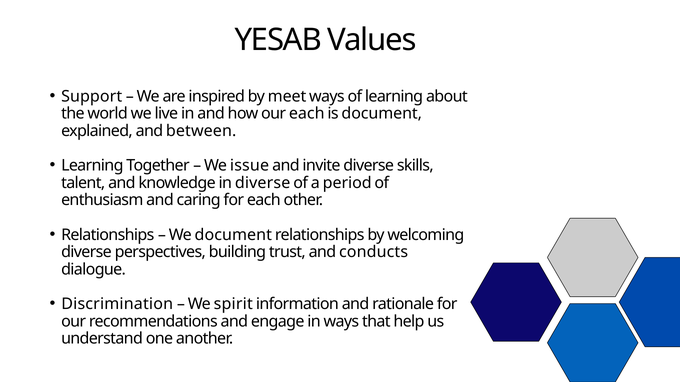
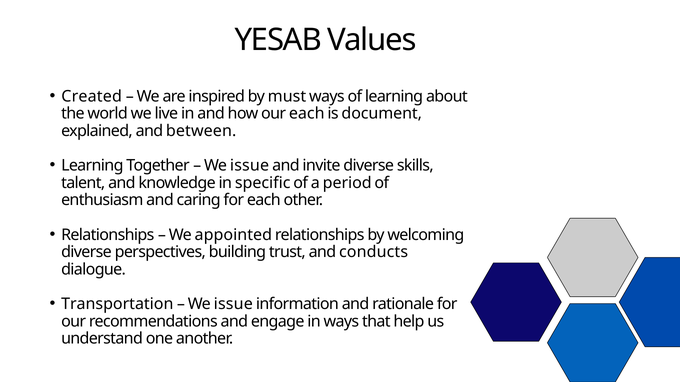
Support: Support -> Created (92, 96)
meet: meet -> must (287, 96)
in diverse: diverse -> specific (263, 183)
We document: document -> appointed (233, 235)
Discrimination: Discrimination -> Transportation (117, 304)
spirit: spirit -> issue (233, 304)
